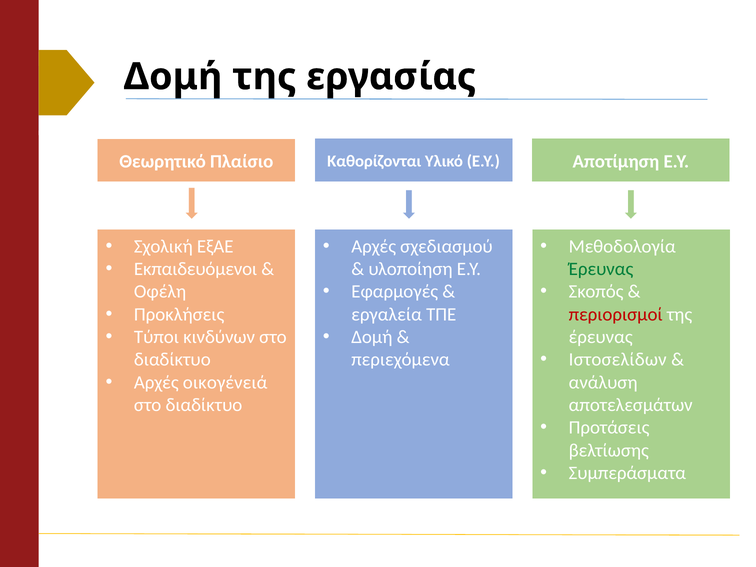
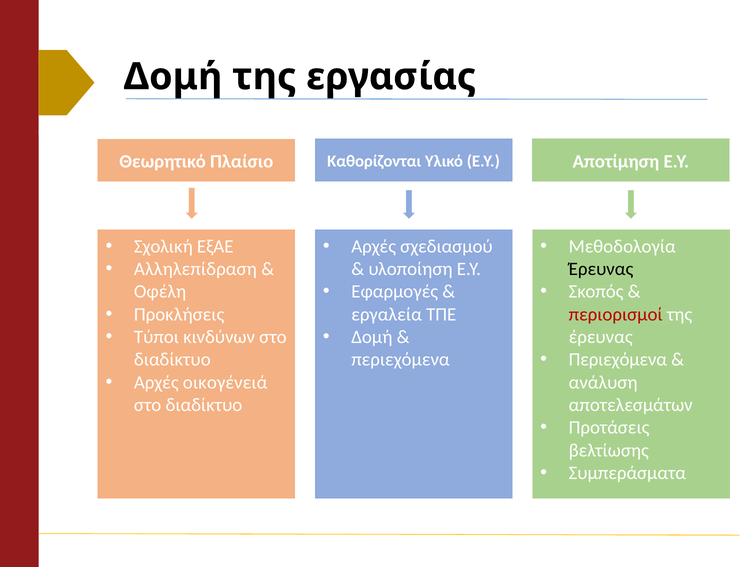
Εκπαιδευόμενοι: Εκπαιδευόμενοι -> Αλληλεπίδραση (195, 269)
Έρευνας colour: green -> black (601, 269)
Ιστοσελίδων: Ιστοσελίδων -> Περιεχόμενα (618, 360)
